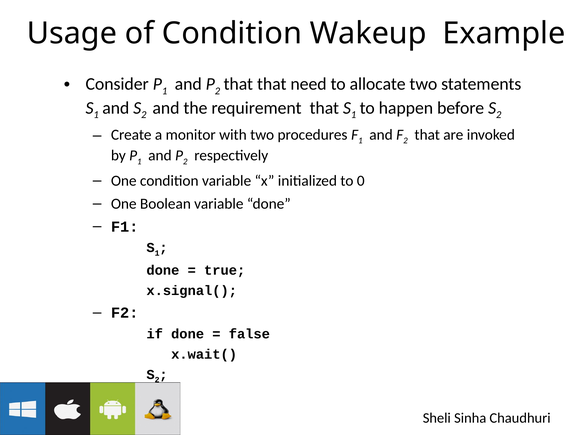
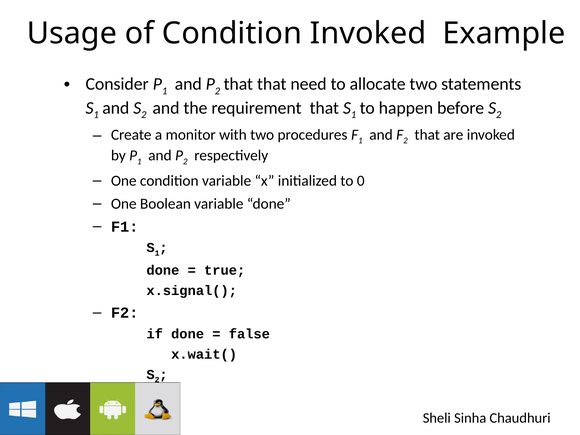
Condition Wakeup: Wakeup -> Invoked (368, 34)
